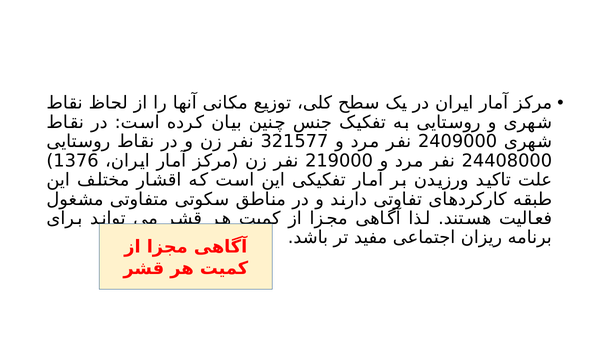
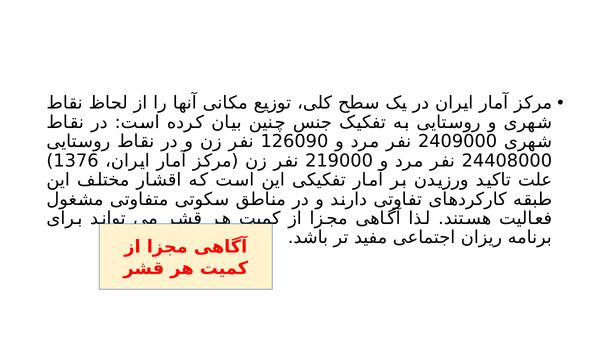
321577: 321577 -> 126090 (294, 142)
